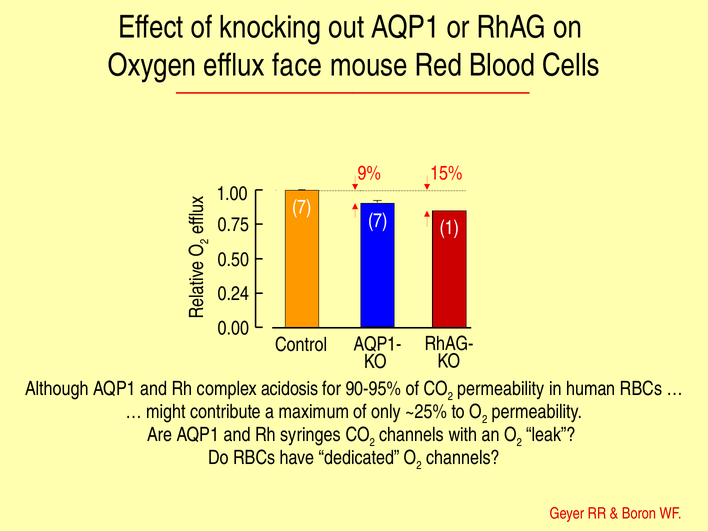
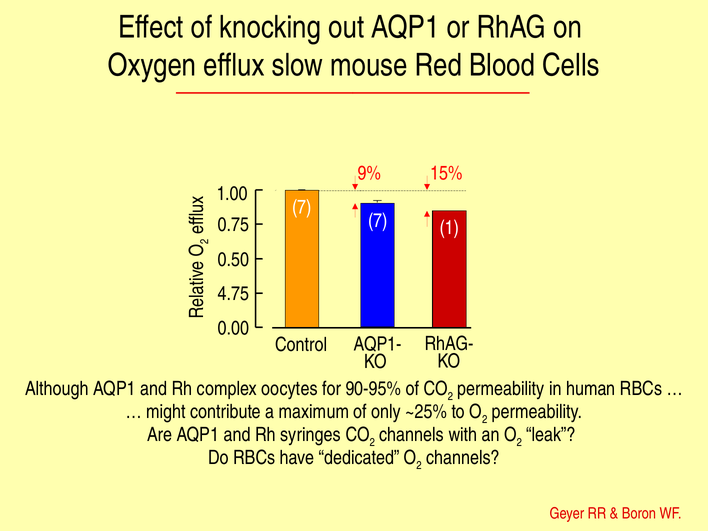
face: face -> slow (297, 65)
0.24: 0.24 -> 4.75 (233, 294)
acidosis: acidosis -> oocytes (290, 389)
